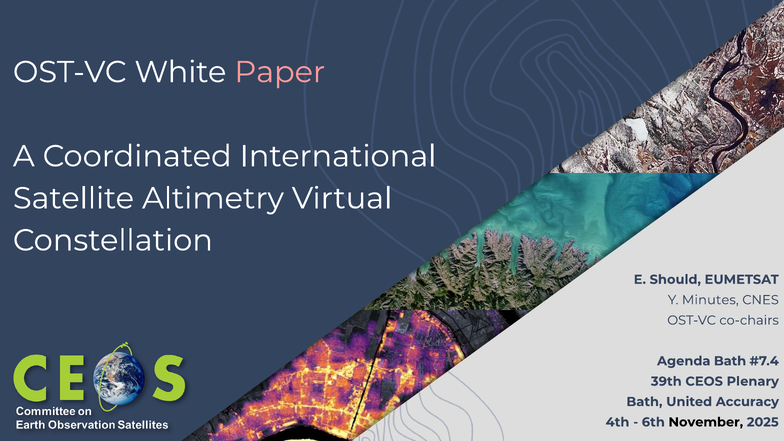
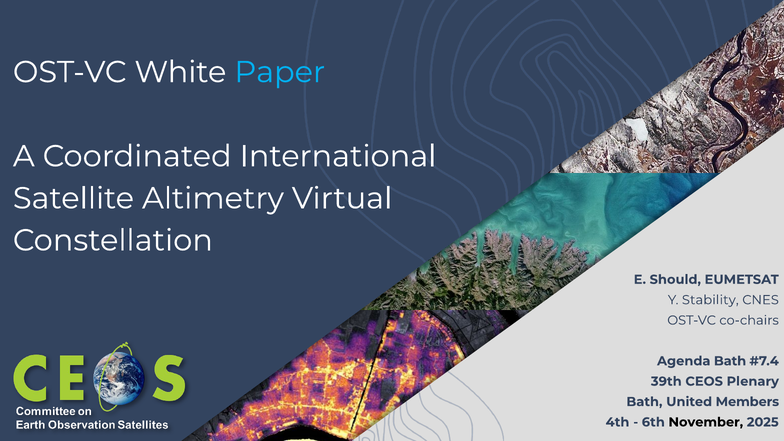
Paper colour: pink -> light blue (280, 72)
Minutes: Minutes -> Stability (710, 300)
Accuracy: Accuracy -> Members (747, 402)
